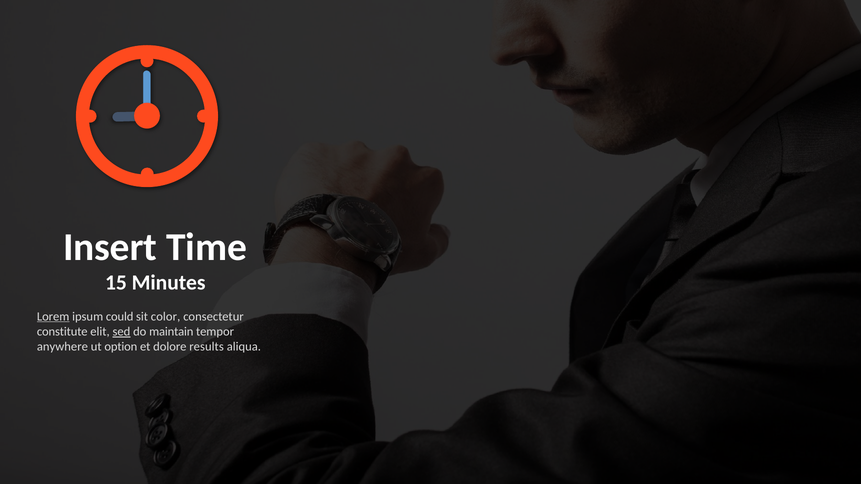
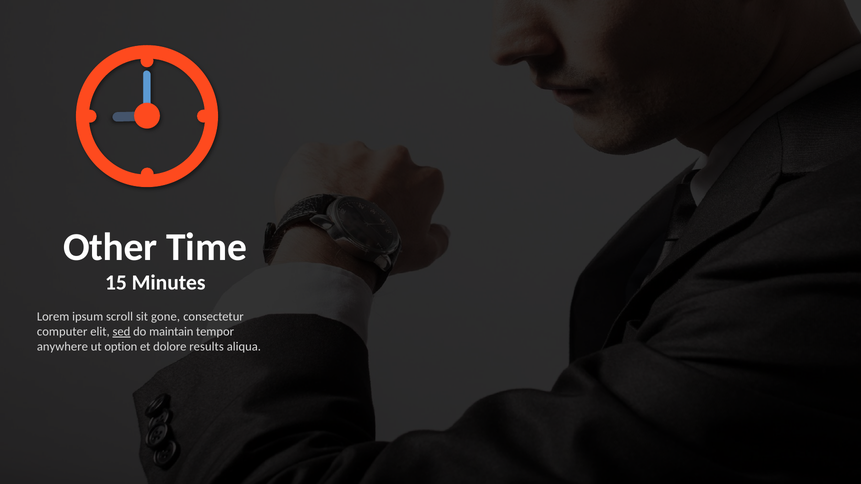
Insert: Insert -> Other (110, 247)
Lorem underline: present -> none (53, 317)
could: could -> scroll (120, 317)
color: color -> gone (166, 317)
constitute: constitute -> computer (62, 332)
